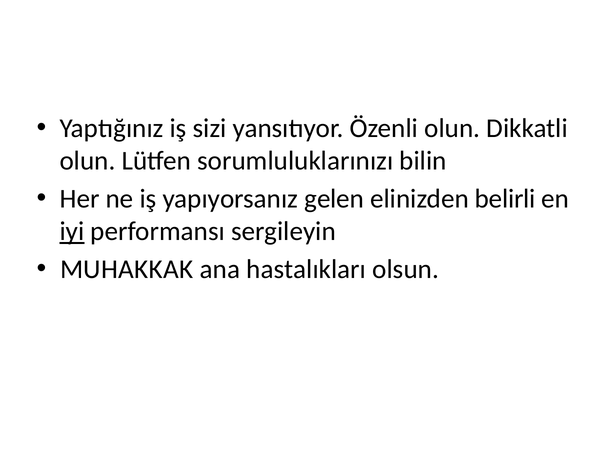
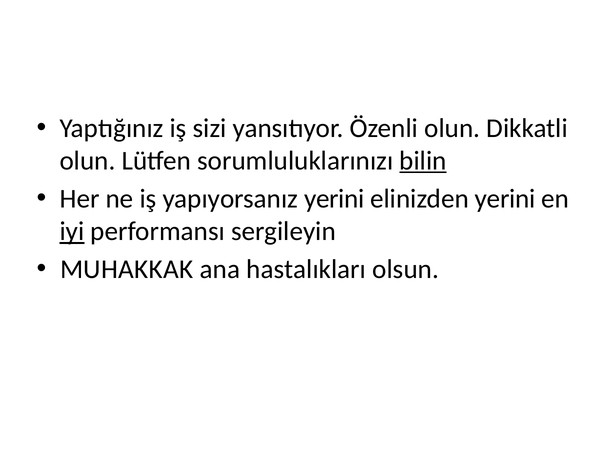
bilin underline: none -> present (423, 161)
yapıyorsanız gelen: gelen -> yerini (334, 199)
elinizden belirli: belirli -> yerini (505, 199)
